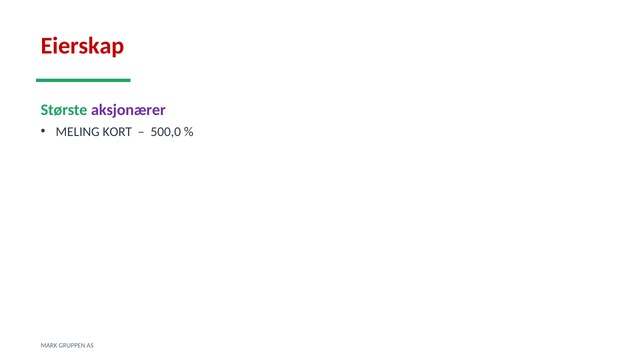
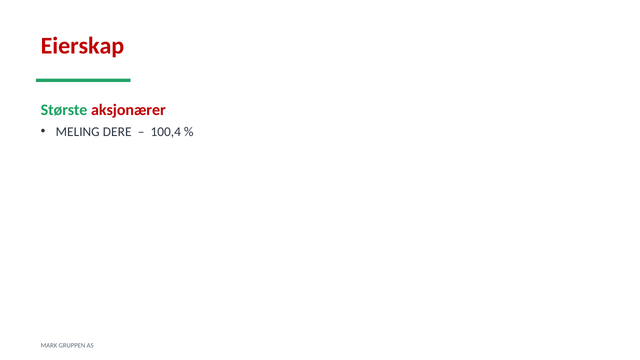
aksjonærer colour: purple -> red (128, 110)
KORT: KORT -> DERE (117, 132)
500,0: 500,0 -> 100,4 (166, 132)
